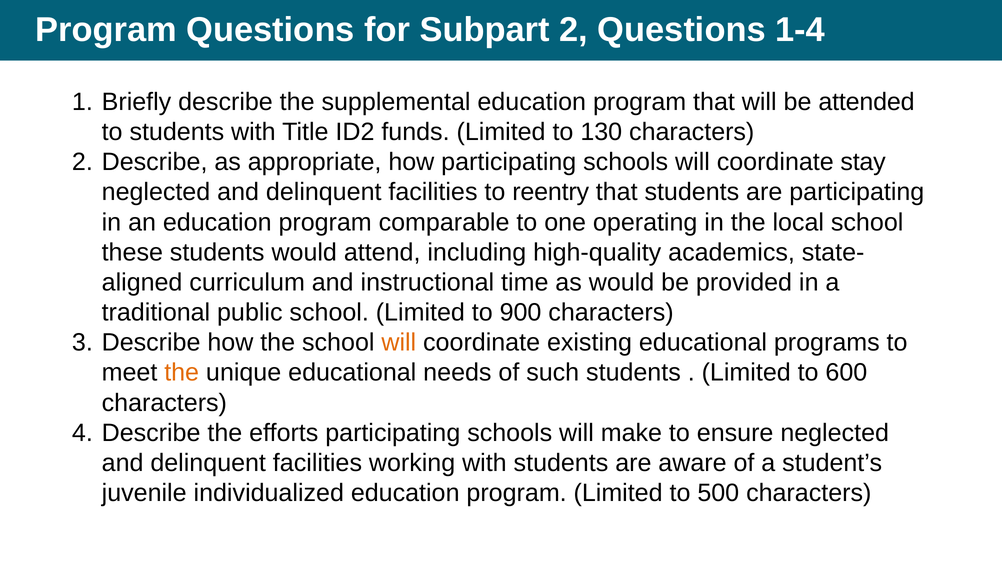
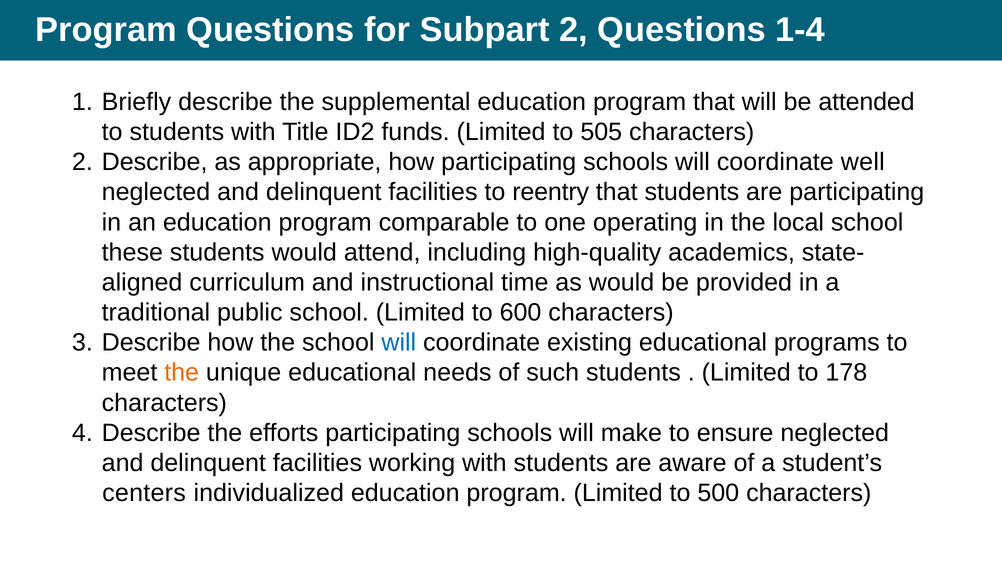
130: 130 -> 505 (601, 132)
stay: stay -> well (863, 162)
900: 900 -> 600 (521, 312)
will colour: orange -> blue (399, 342)
600: 600 -> 178 (846, 372)
juvenile: juvenile -> centers (144, 493)
